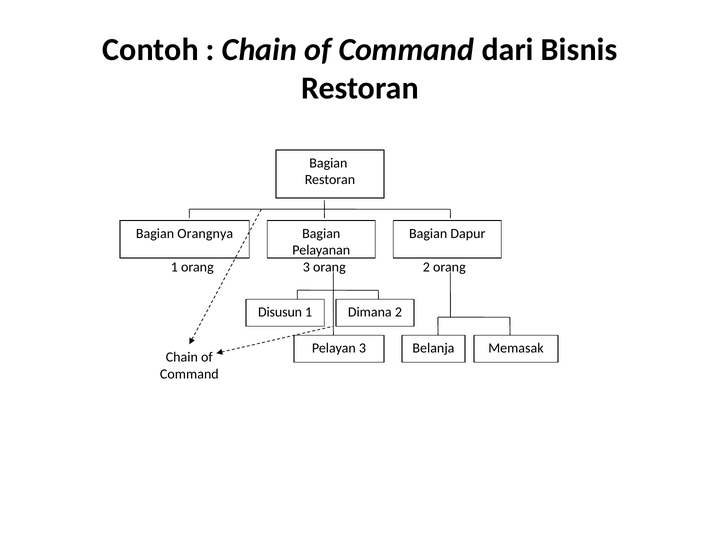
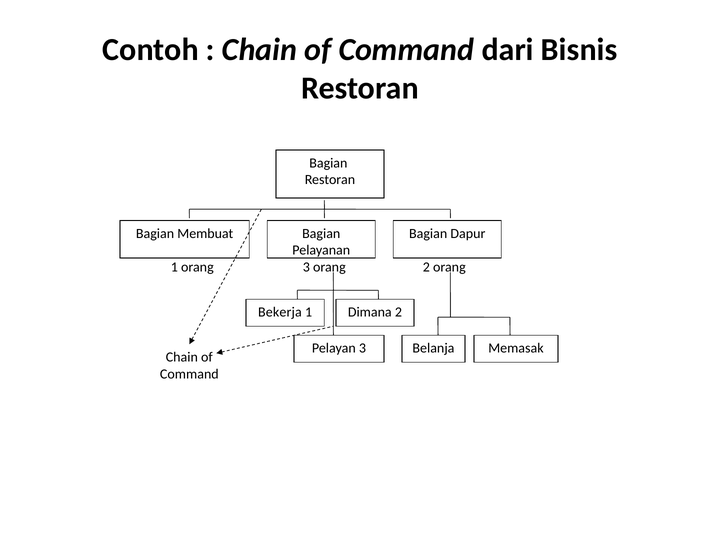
Orangnya: Orangnya -> Membuat (205, 233)
Disusun: Disusun -> Bekerja (280, 312)
